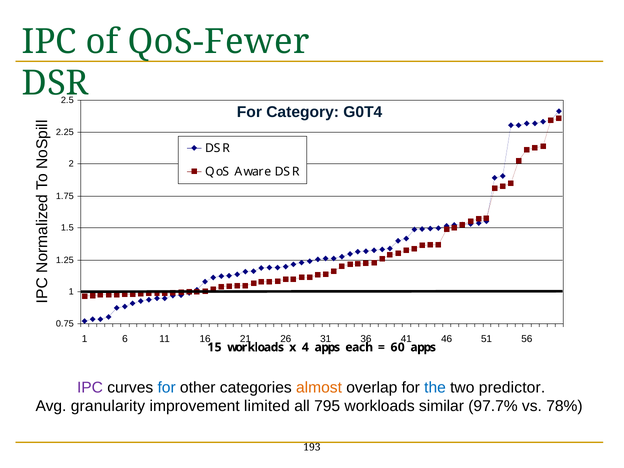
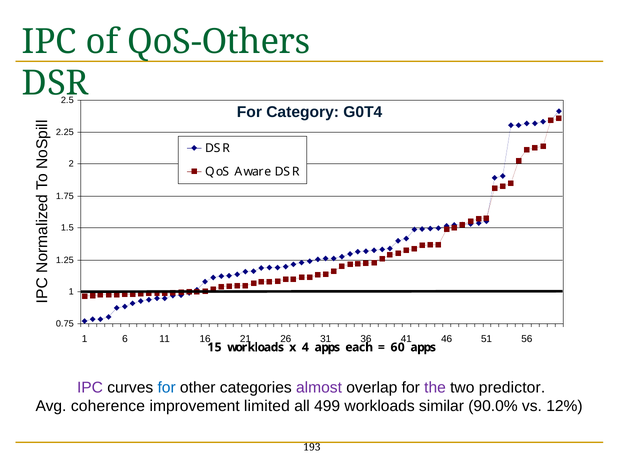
QoS-Fewer: QoS-Fewer -> QoS-Others (219, 42)
almost colour: orange -> purple (319, 388)
the colour: blue -> purple (435, 388)
granularity: granularity -> coherence (108, 406)
795: 795 -> 499 (327, 406)
97.7%: 97.7% -> 90.0% (493, 406)
78%: 78% -> 12% (564, 406)
